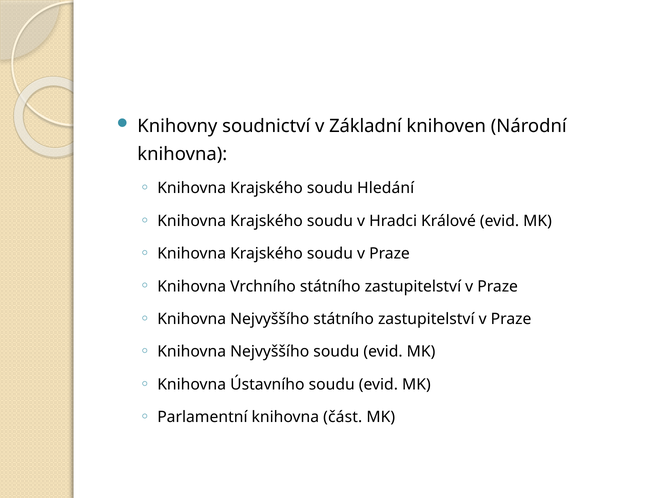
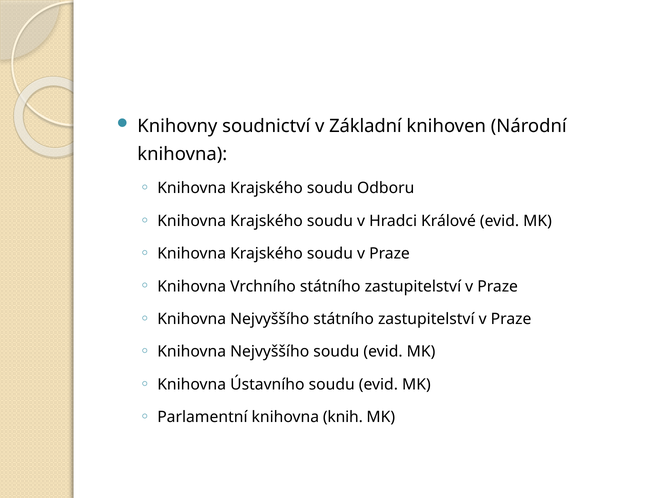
Hledání: Hledání -> Odboru (386, 188)
část: část -> knih (343, 417)
